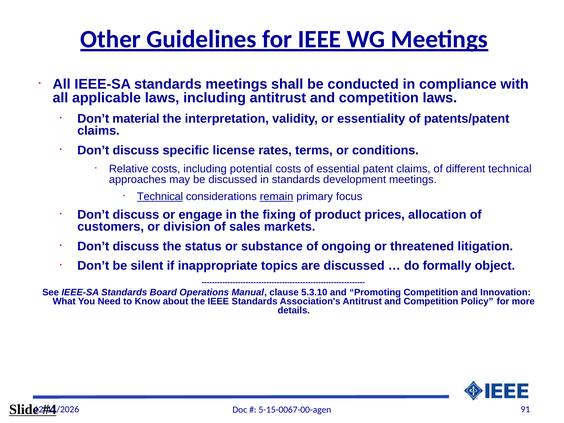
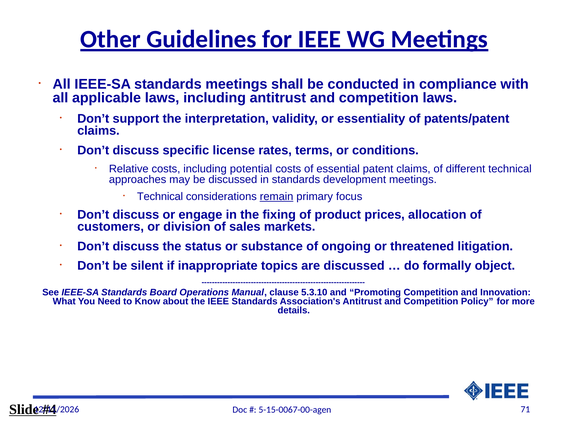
material: material -> support (136, 119)
Technical underline: present -> none (160, 197)
91: 91 -> 71 (525, 410)
